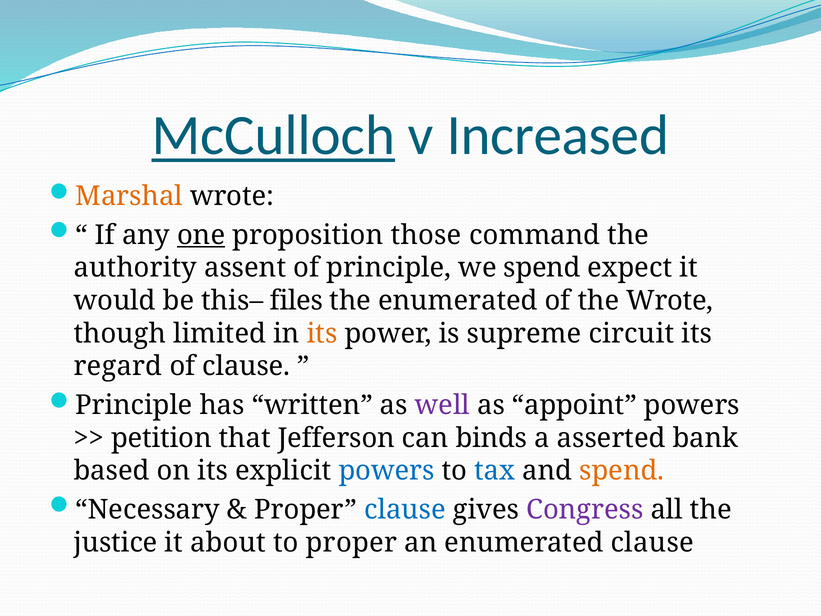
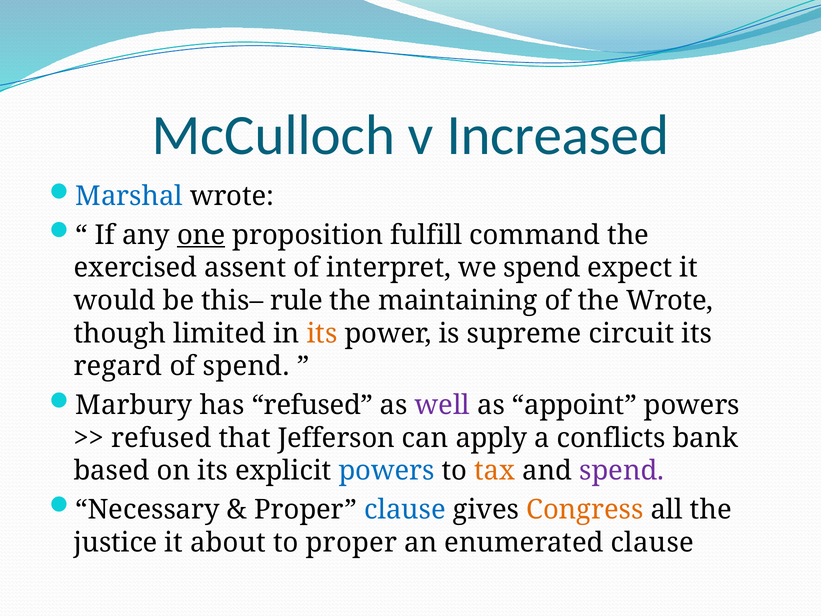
McCulloch underline: present -> none (273, 136)
Marshal colour: orange -> blue (129, 196)
those: those -> fulfill (426, 235)
authority: authority -> exercised (135, 268)
of principle: principle -> interpret (389, 268)
files: files -> rule (297, 301)
the enumerated: enumerated -> maintaining (458, 301)
of clause: clause -> spend (246, 366)
Principle: Principle -> Marbury (134, 405)
has written: written -> refused (312, 405)
petition: petition -> refused (161, 438)
binds: binds -> apply (491, 438)
asserted: asserted -> conflicts (611, 438)
tax colour: blue -> orange (495, 471)
spend colour: orange -> purple (622, 471)
Congress colour: purple -> orange (585, 509)
